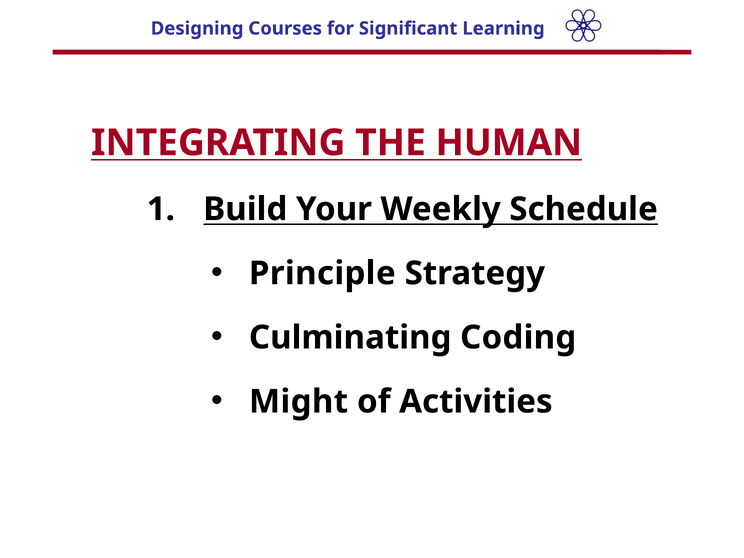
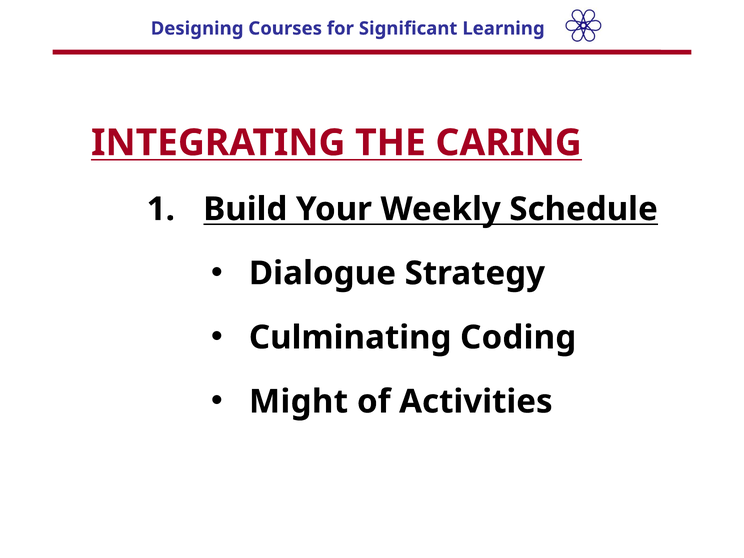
HUMAN: HUMAN -> CARING (509, 143)
Principle: Principle -> Dialogue (322, 273)
